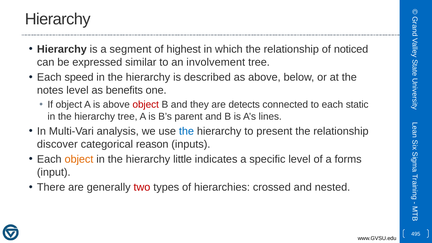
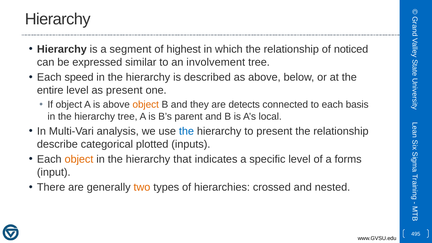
notes: notes -> entire (50, 90)
as benefits: benefits -> present (124, 90)
object colour: red -> orange (146, 105)
static: static -> basis (357, 105)
lines: lines -> local (270, 117)
discover: discover -> describe (57, 144)
reason: reason -> plotted (152, 144)
little: little -> that (182, 159)
two colour: red -> orange (142, 187)
